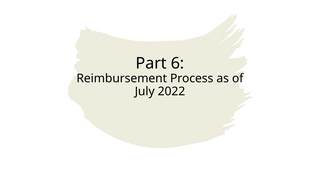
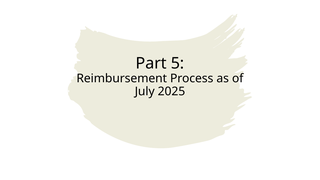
6: 6 -> 5 (178, 63)
2022: 2022 -> 2025 (171, 91)
